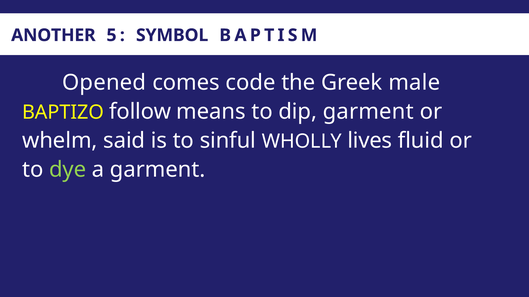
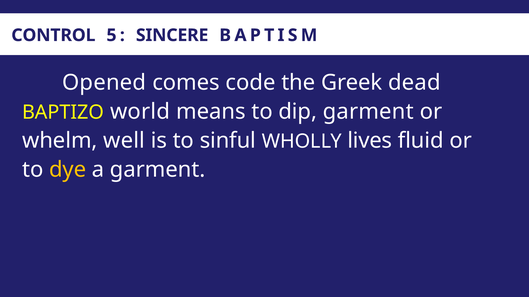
ANOTHER: ANOTHER -> CONTROL (53, 35)
SYMBOL: SYMBOL -> SINCERE (172, 35)
male: male -> dead (414, 83)
follow: follow -> world (140, 112)
said: said -> well (124, 141)
dye colour: light green -> yellow (68, 170)
